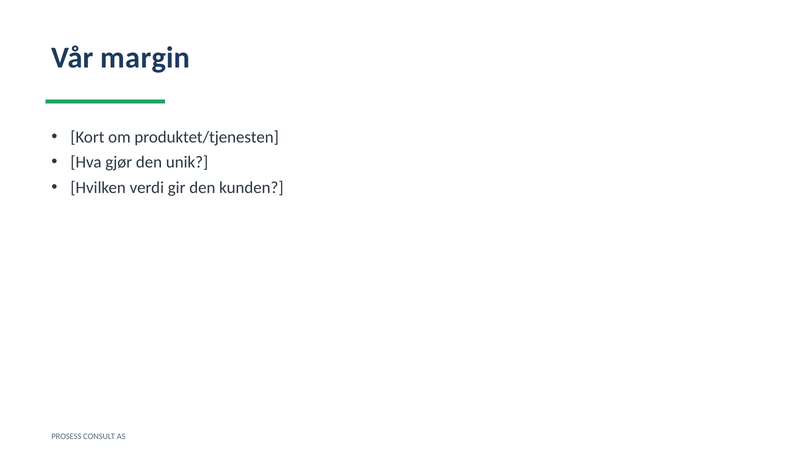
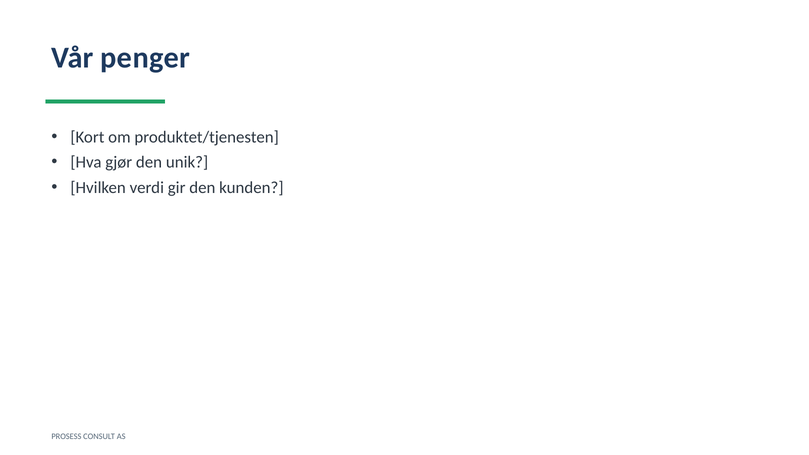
margin: margin -> penger (145, 58)
